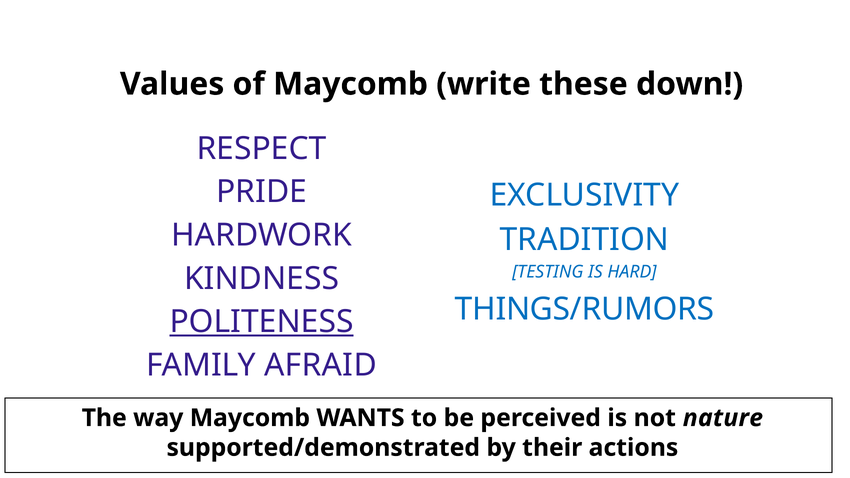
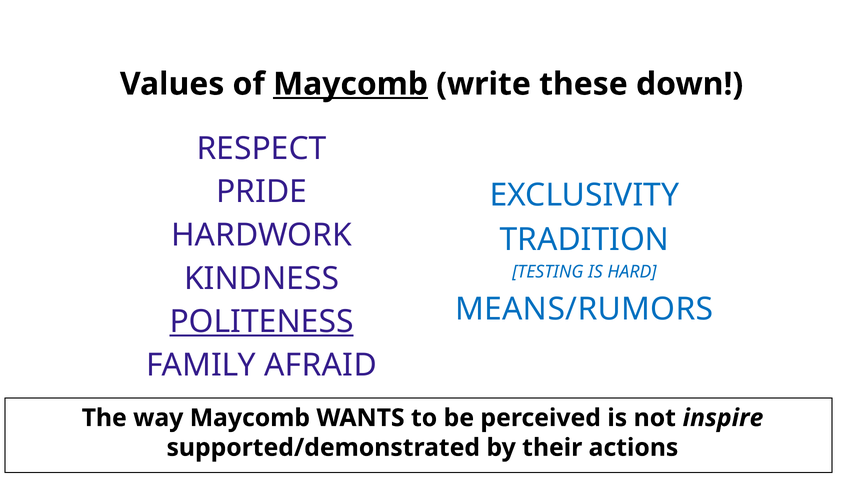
Maycomb underline: none -> present (351, 84)
THINGS/RUMORS: THINGS/RUMORS -> MEANS/RUMORS (584, 309)
nature: nature -> inspire (723, 418)
